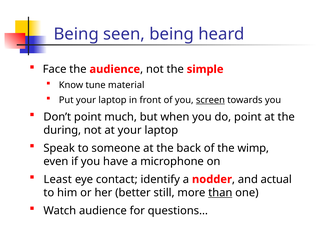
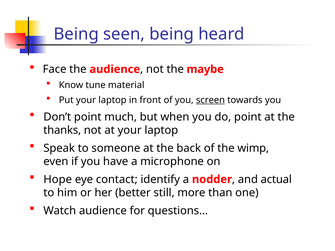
simple: simple -> maybe (205, 69)
during: during -> thanks (62, 130)
Least: Least -> Hope (58, 180)
than underline: present -> none (220, 193)
